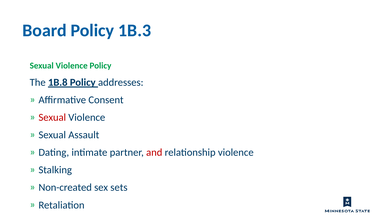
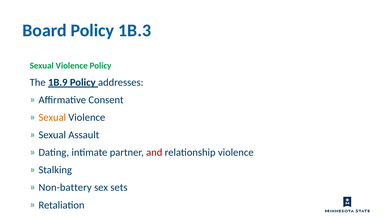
1B.8: 1B.8 -> 1B.9 (58, 83)
Sexual colour: red -> orange (52, 118)
Non-created: Non-created -> Non-battery (65, 188)
